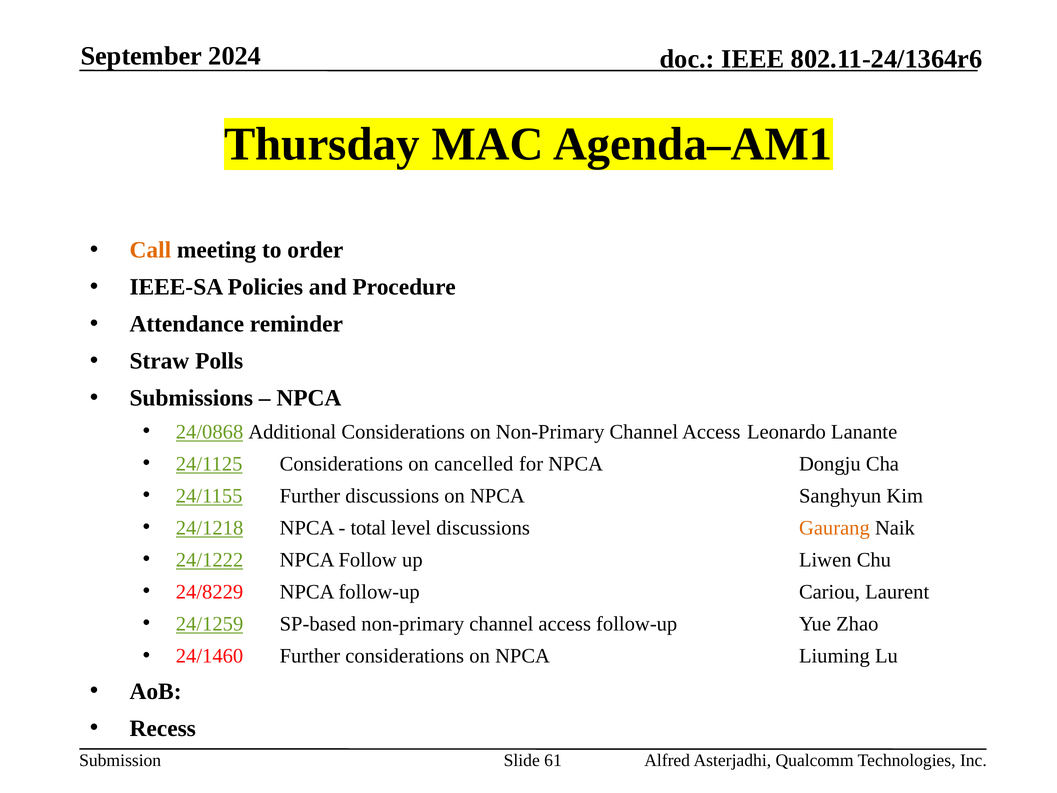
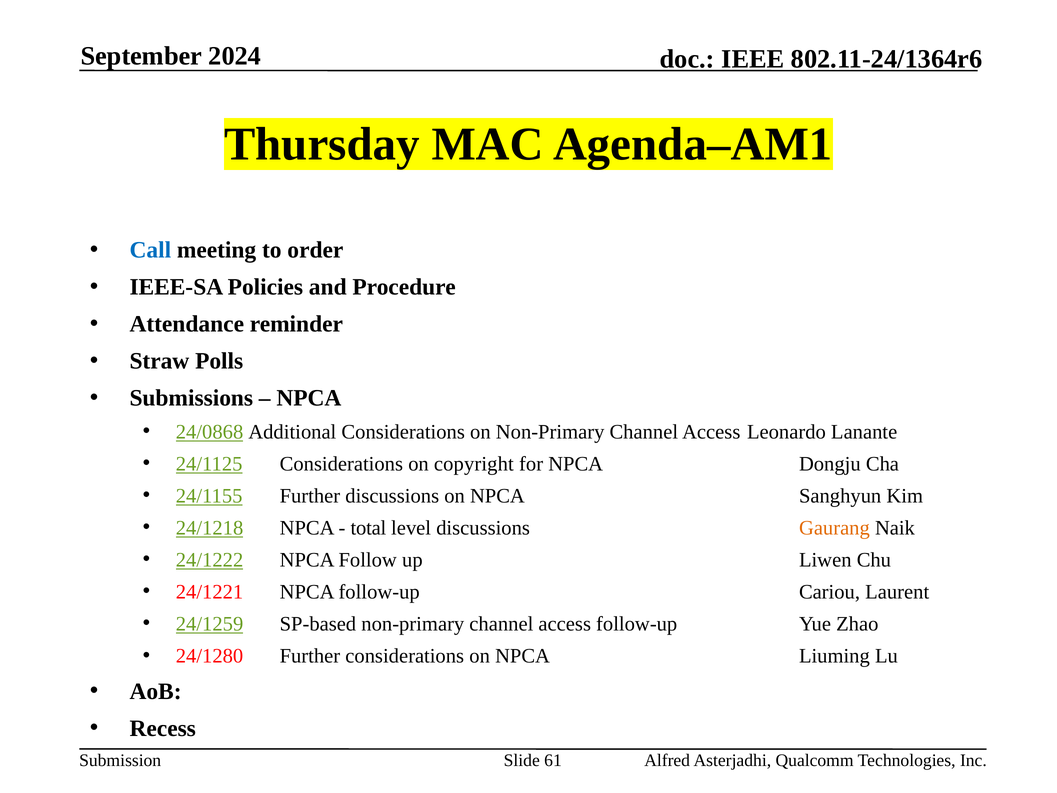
Call colour: orange -> blue (150, 250)
cancelled: cancelled -> copyright (474, 464)
24/8229: 24/8229 -> 24/1221 (210, 592)
24/1460: 24/1460 -> 24/1280 (210, 656)
